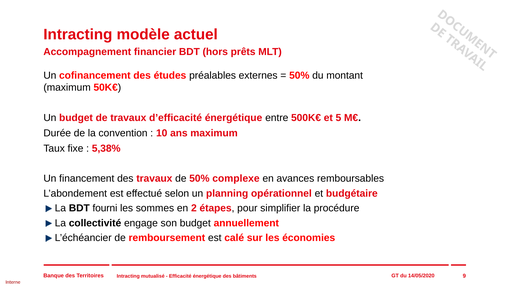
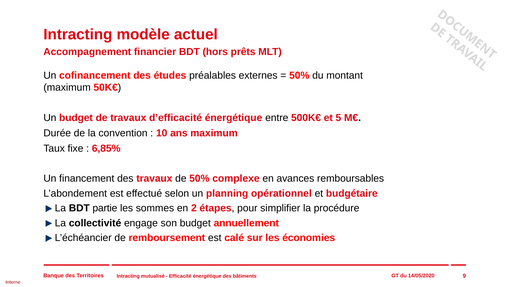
5,38%: 5,38% -> 6,85% (106, 148)
fourni: fourni -> partie (105, 208)
